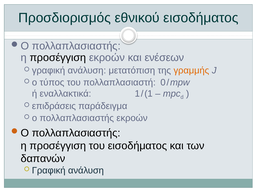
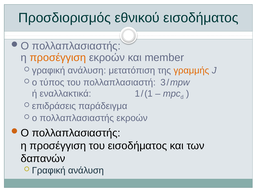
προσέγγιση colour: black -> orange (58, 58)
ενέσεων: ενέσεων -> member (164, 58)
0: 0 -> 3 (163, 83)
